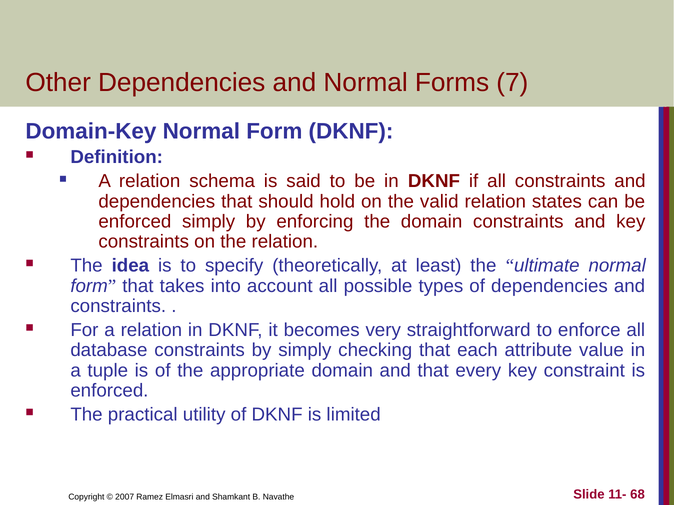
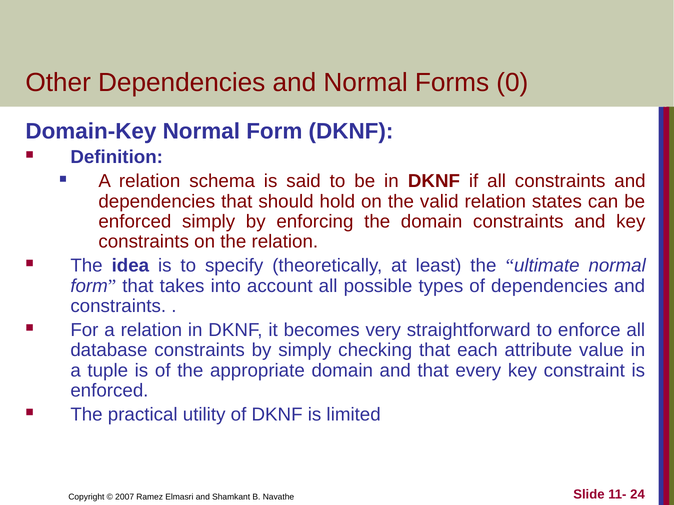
7: 7 -> 0 (512, 83)
68: 68 -> 24 (638, 495)
